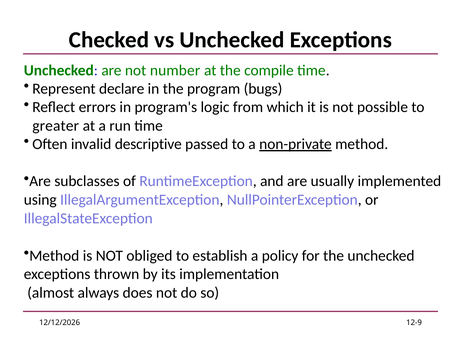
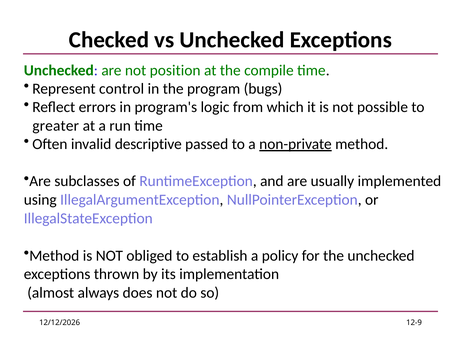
number: number -> position (175, 70)
declare: declare -> control (122, 89)
